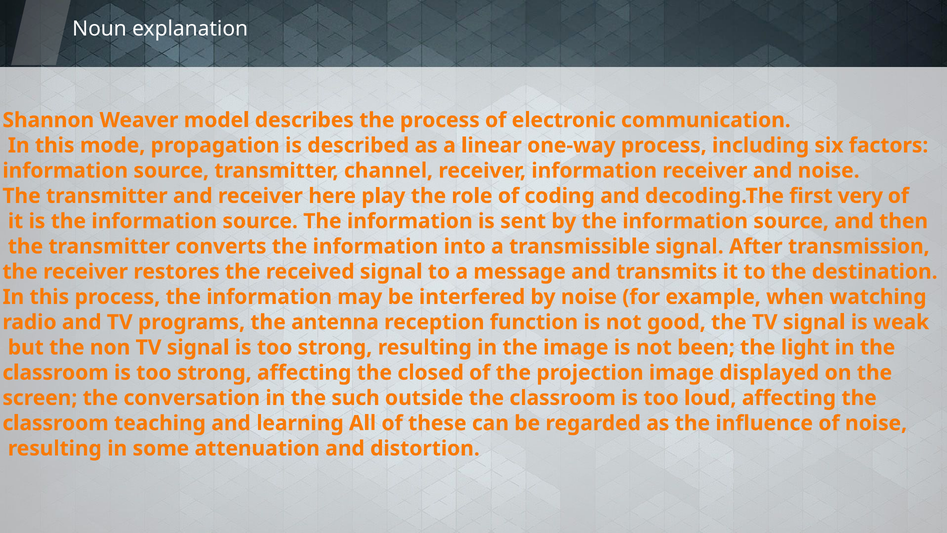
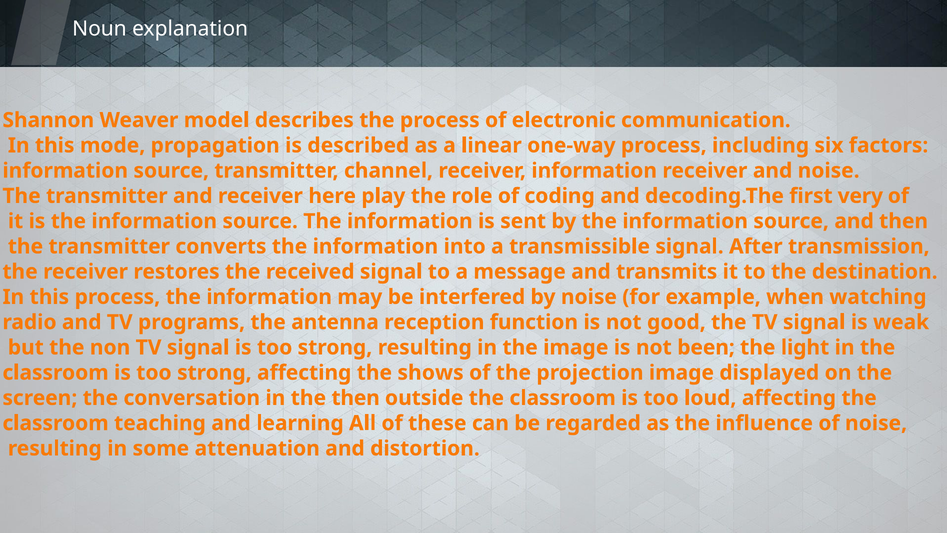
closed: closed -> shows (431, 373)
the such: such -> then (356, 398)
